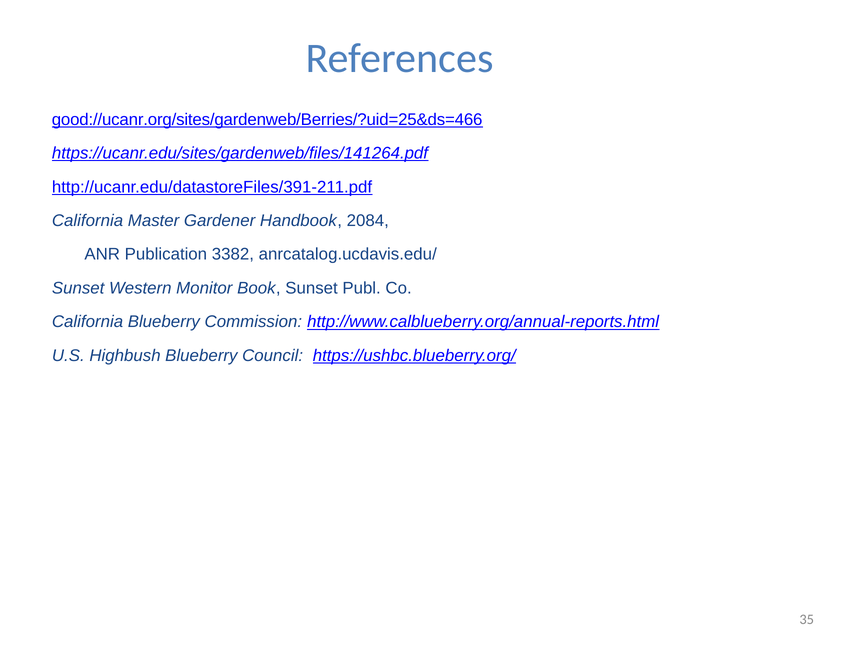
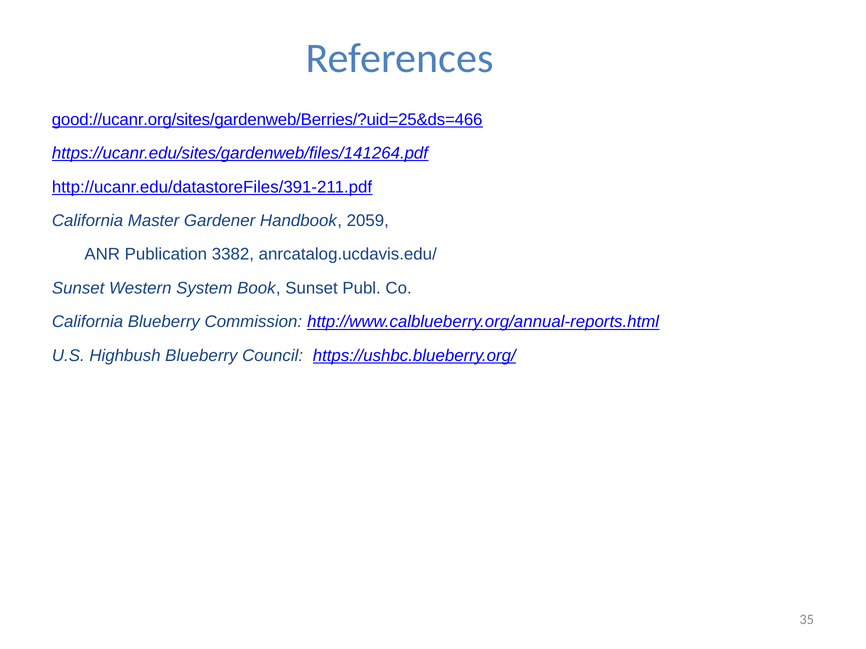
2084: 2084 -> 2059 (368, 221)
Monitor: Monitor -> System (204, 288)
